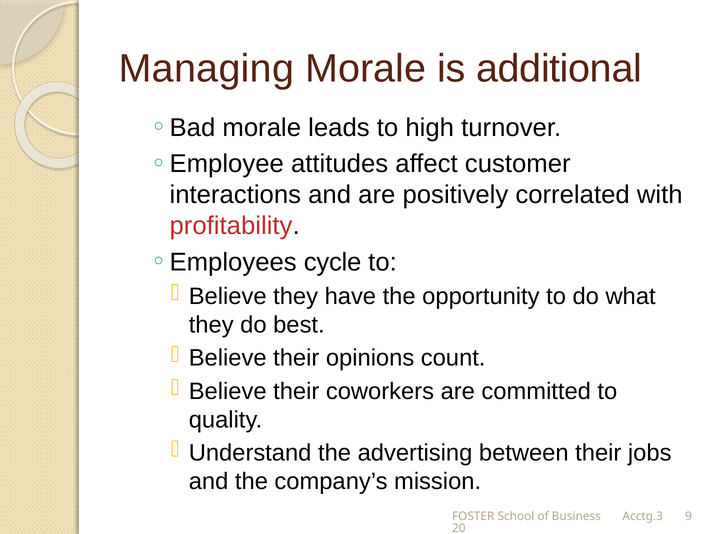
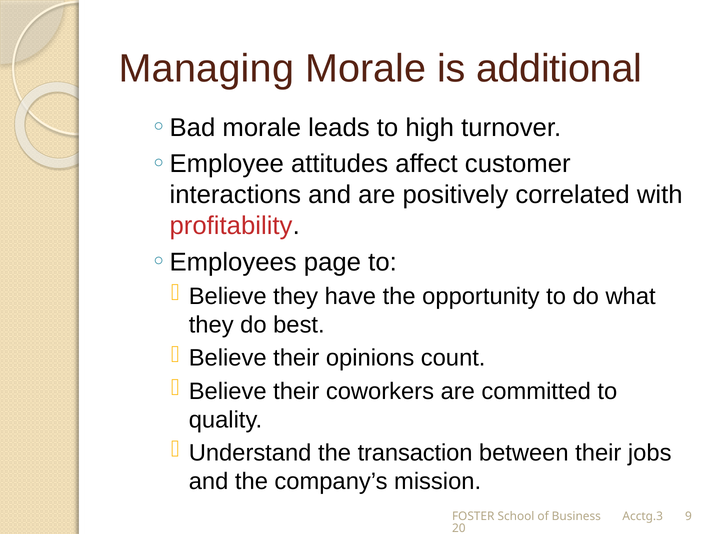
cycle: cycle -> page (332, 262)
advertising: advertising -> transaction (415, 453)
